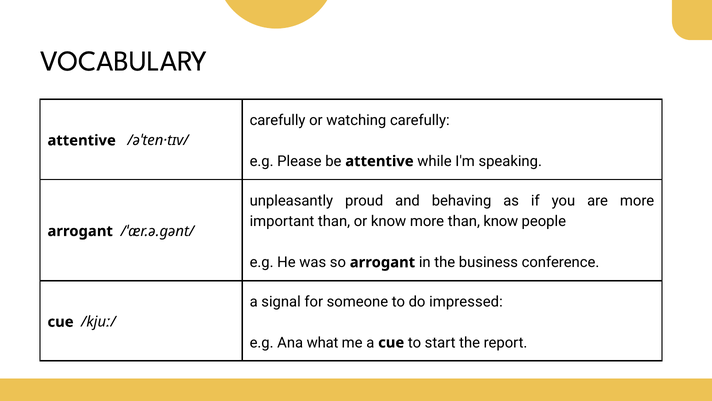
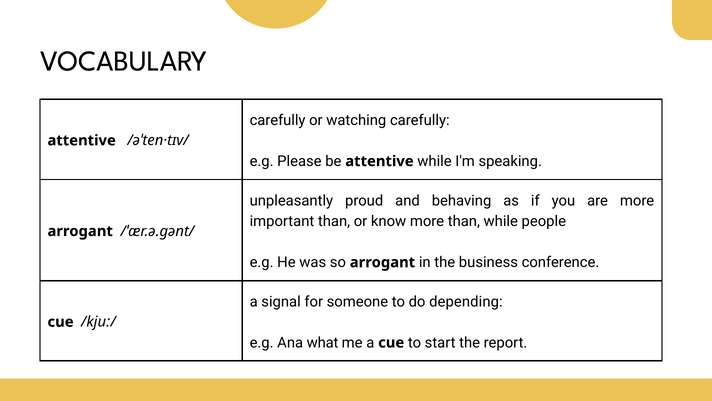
than know: know -> while (501, 221)
impressed: impressed -> depending (466, 301)
